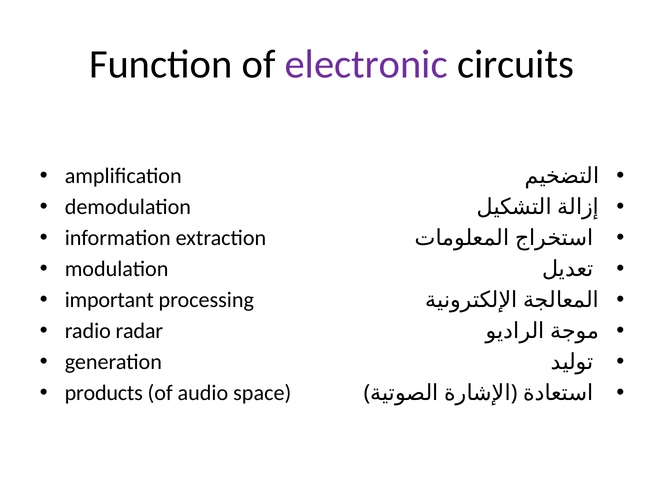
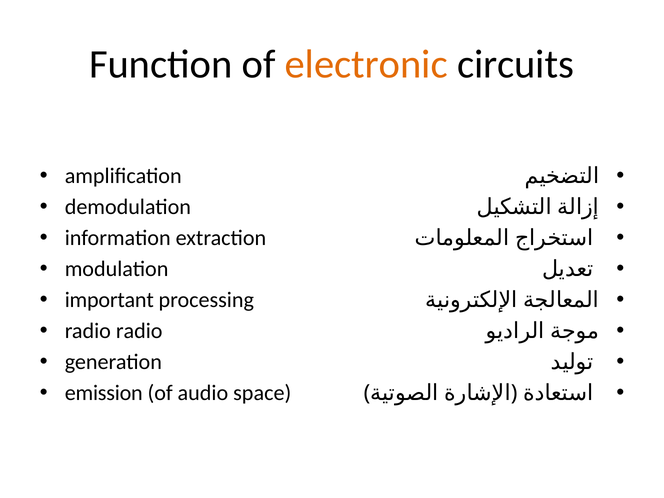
electronic colour: purple -> orange (366, 64)
radio radar: radar -> radio (139, 331)
products: products -> emission (104, 393)
